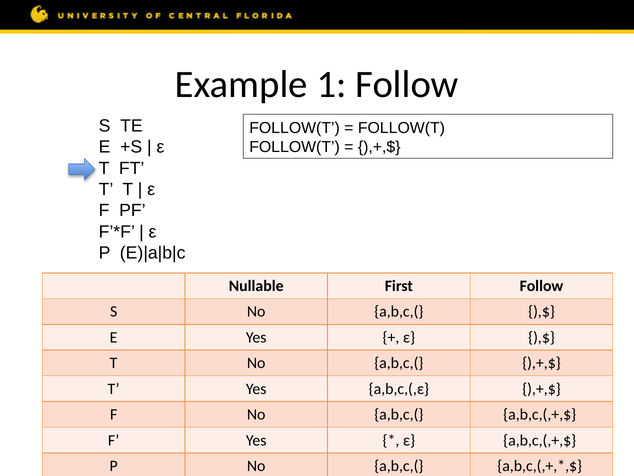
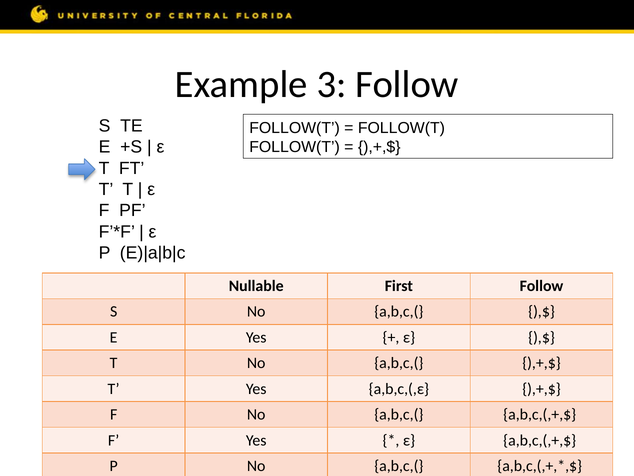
1: 1 -> 3 (332, 85)
